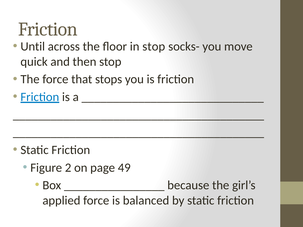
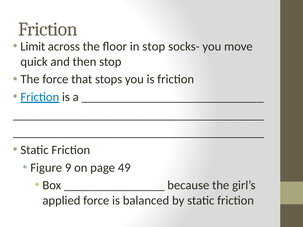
Until: Until -> Limit (33, 47)
2: 2 -> 9 (68, 168)
